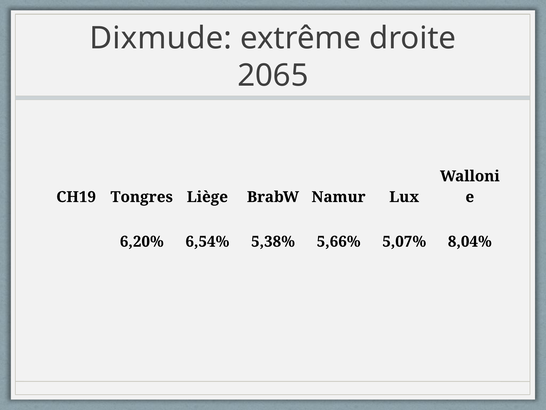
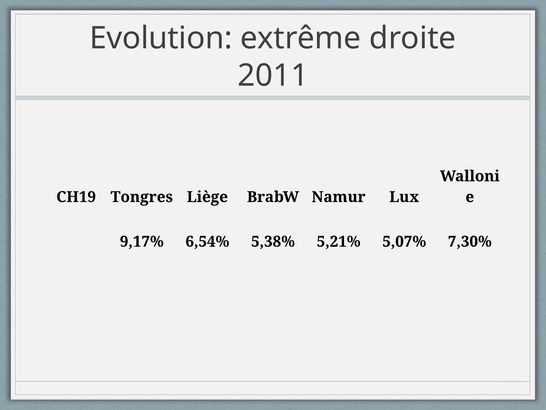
Dixmude: Dixmude -> Evolution (161, 38)
2065: 2065 -> 2011 (273, 75)
6,20%: 6,20% -> 9,17% (142, 241)
5,66%: 5,66% -> 5,21% (339, 241)
8,04%: 8,04% -> 7,30% (470, 241)
